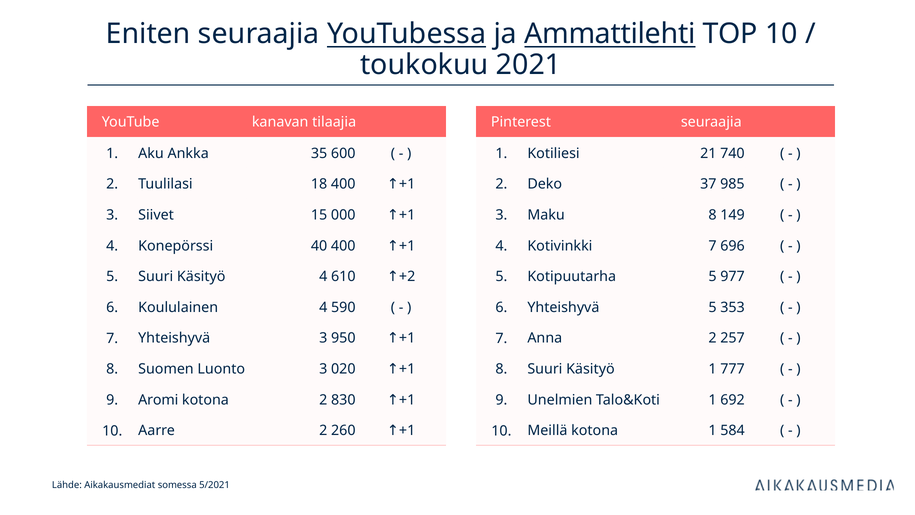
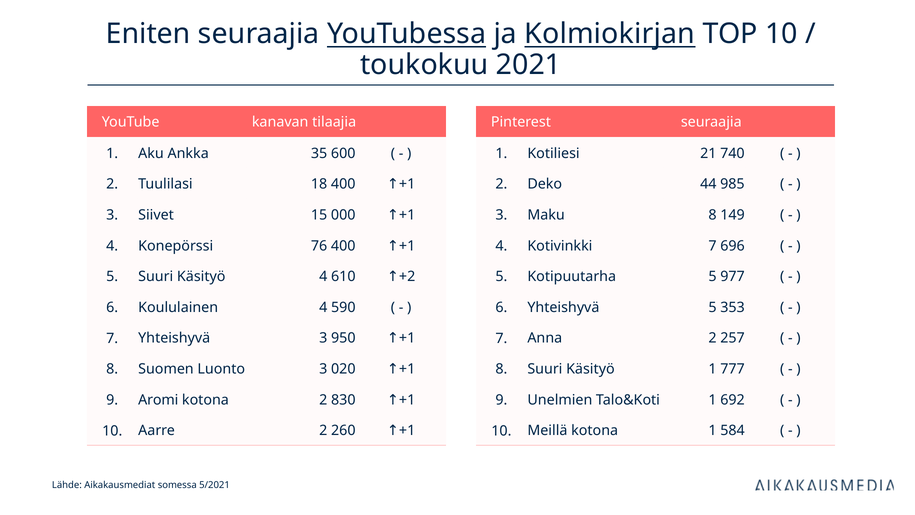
Ammattilehti: Ammattilehti -> Kolmiokirjan (610, 34)
37: 37 -> 44 (708, 184)
40: 40 -> 76 (319, 246)
